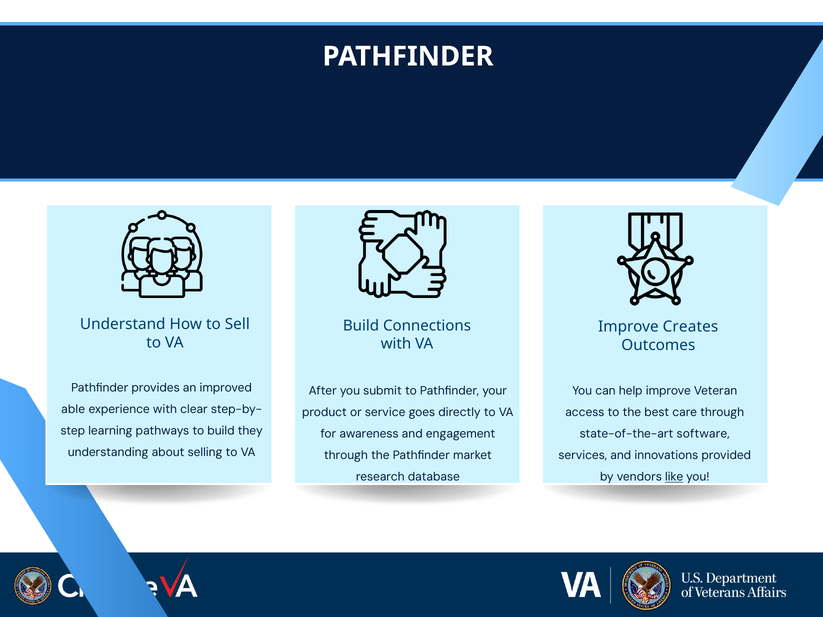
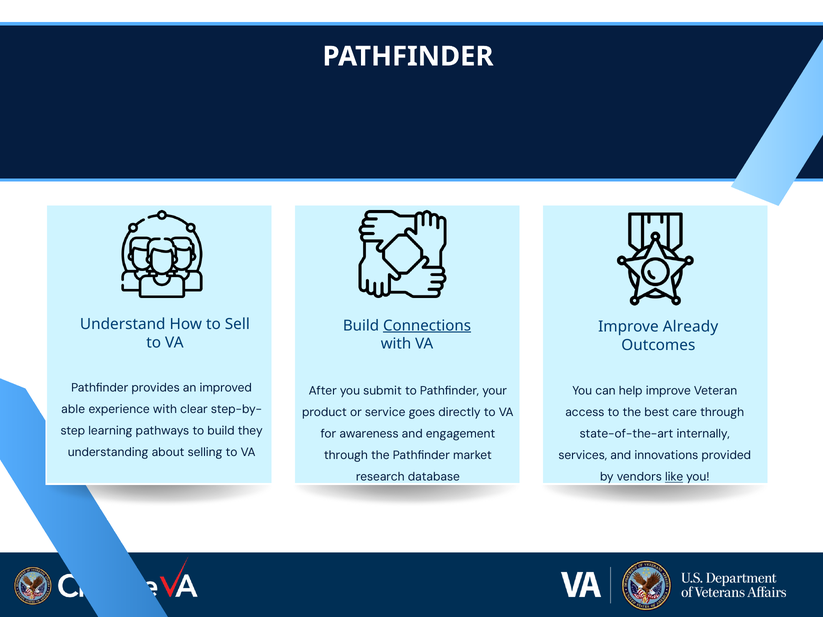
Connections underline: none -> present (427, 326)
Creates: Creates -> Already (690, 327)
software: software -> internally (703, 434)
